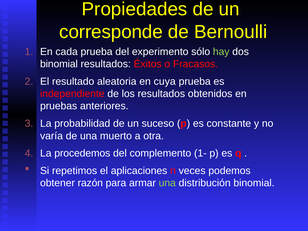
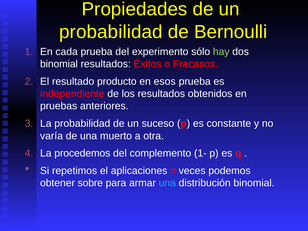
corresponde: corresponde -> probabilidad (111, 32)
aleatoria: aleatoria -> producto (117, 81)
cuya: cuya -> esos (165, 81)
razón: razón -> sobre (90, 183)
una colour: light green -> light blue (167, 183)
